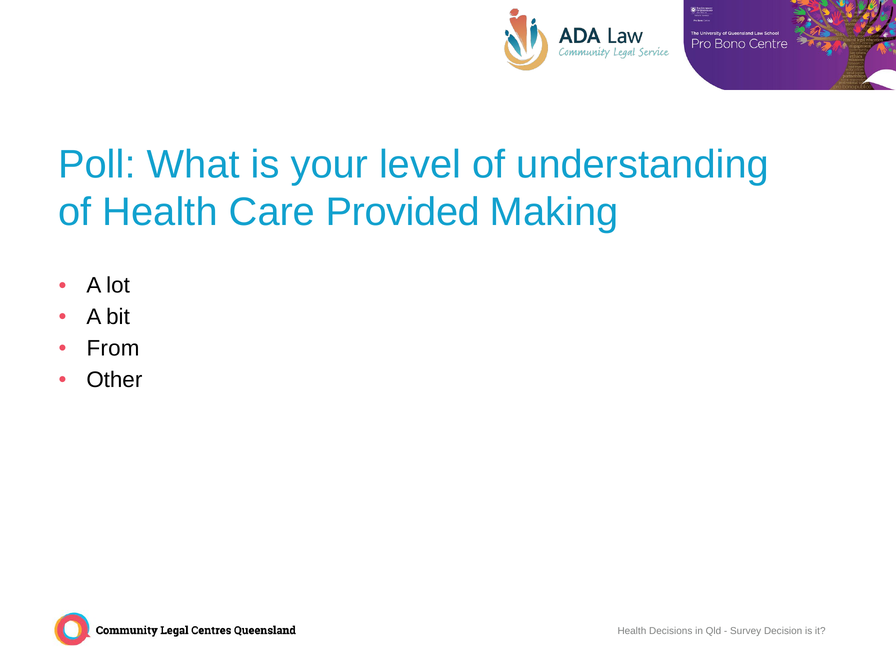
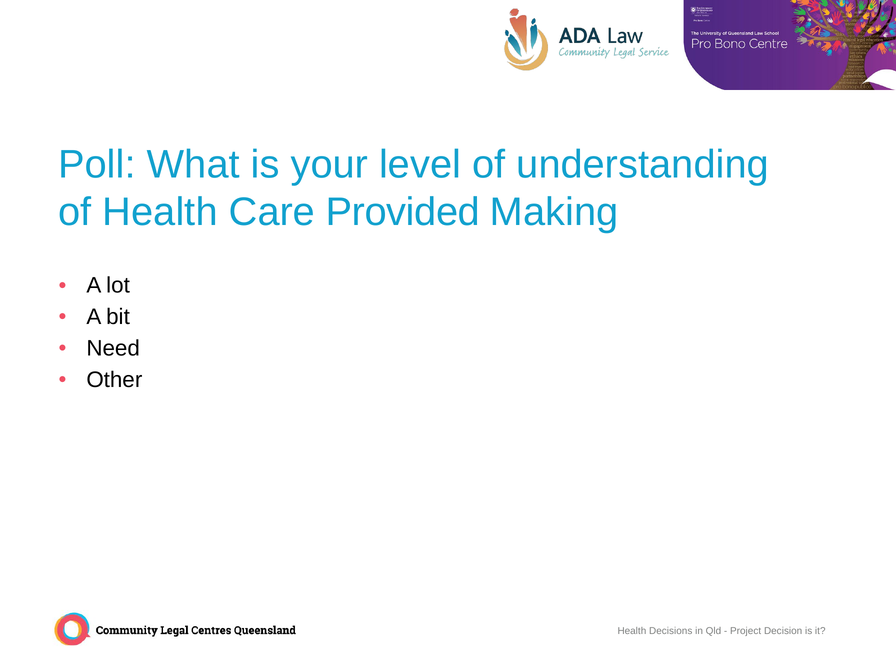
From: From -> Need (113, 348)
Survey: Survey -> Project (746, 631)
